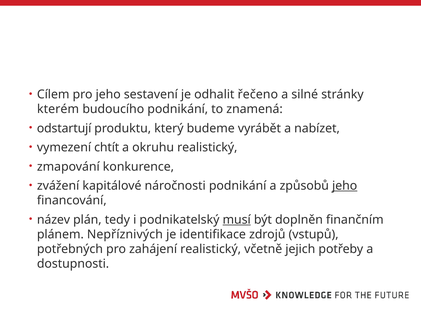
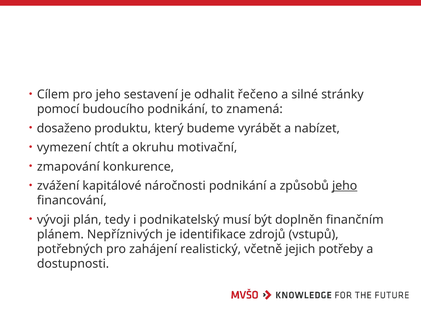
kterém: kterém -> pomocí (58, 109)
odstartují: odstartují -> dosaženo (64, 128)
okruhu realistický: realistický -> motivační (207, 147)
název: název -> vývoji (53, 219)
musí underline: present -> none (237, 219)
